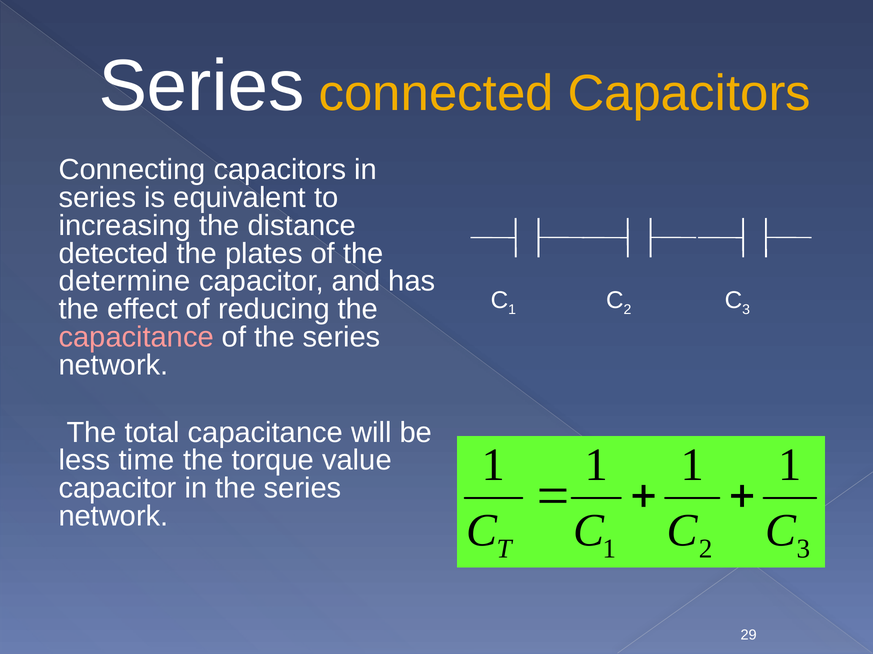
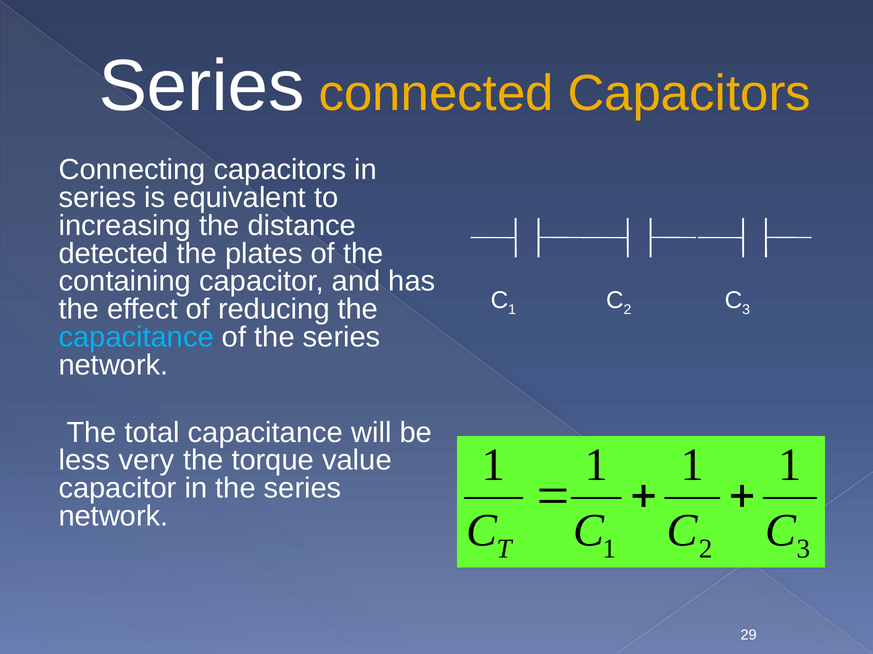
determine: determine -> containing (125, 282)
capacitance colour: pink -> light blue (136, 338)
time: time -> very (147, 461)
